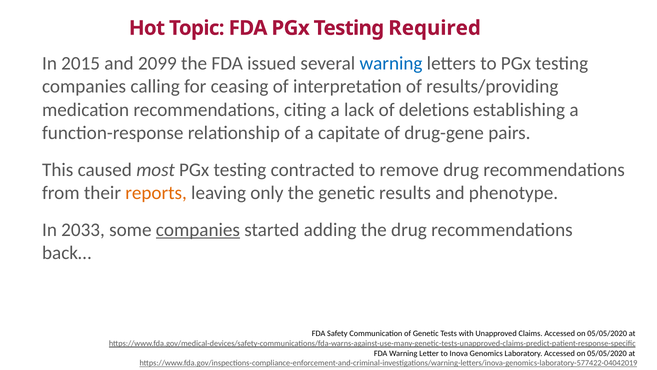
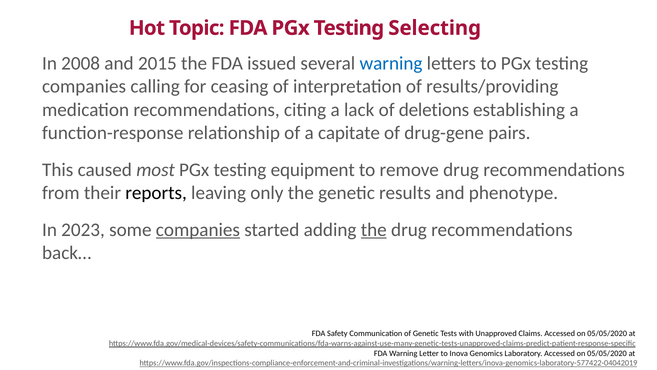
Required: Required -> Selecting (435, 28)
2015: 2015 -> 2008 (81, 64)
2099: 2099 -> 2015 (157, 64)
contracted: contracted -> equipment (313, 170)
reports colour: orange -> black (156, 193)
2033: 2033 -> 2023 (83, 230)
the underline: none -> present (374, 230)
